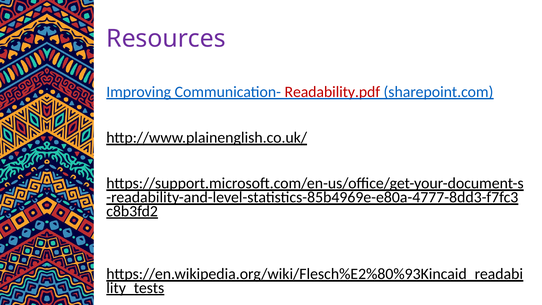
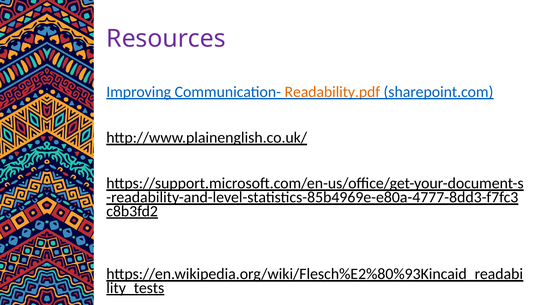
Readability.pdf colour: red -> orange (332, 92)
